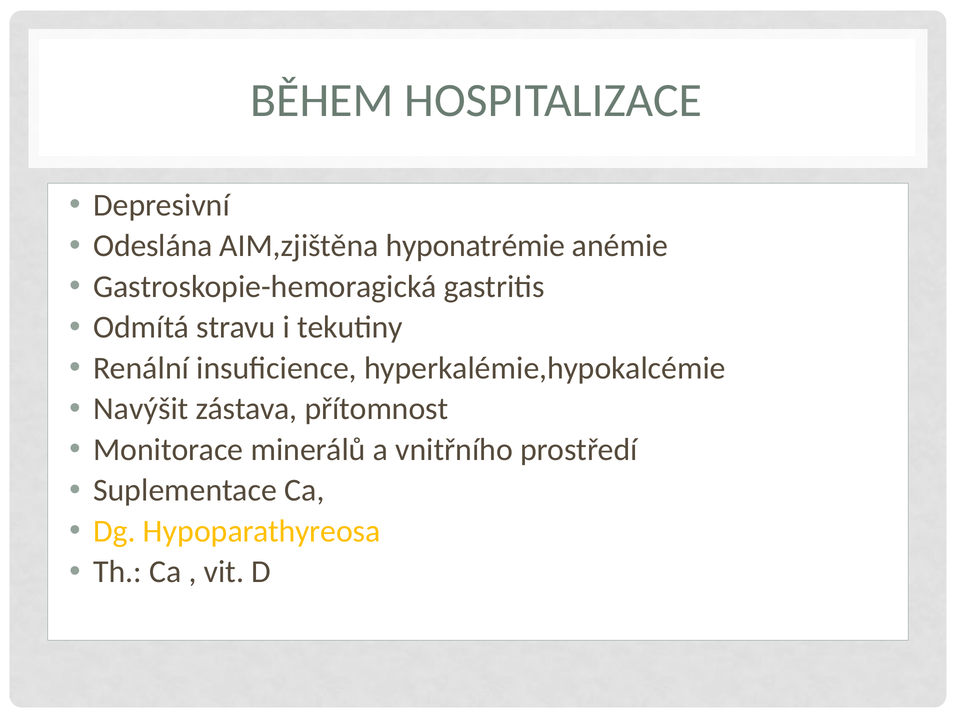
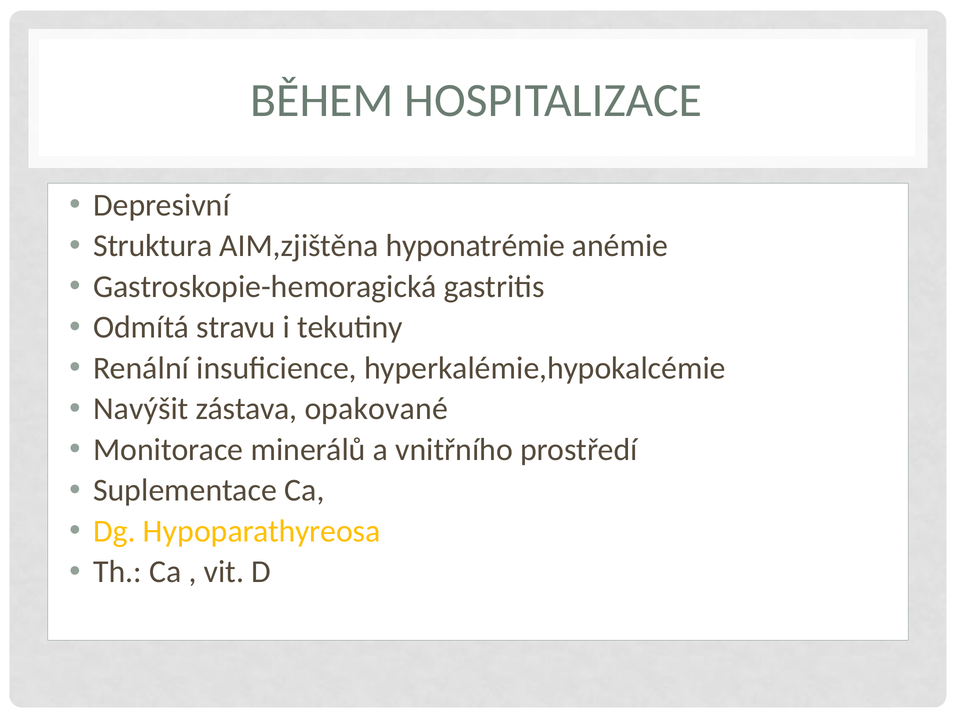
Odeslána: Odeslána -> Struktura (153, 246)
přítomnost: přítomnost -> opakované (376, 409)
